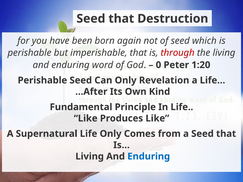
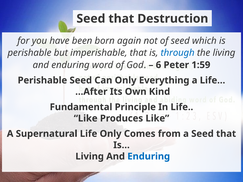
through colour: red -> blue (178, 53)
0: 0 -> 6 (158, 65)
1:20: 1:20 -> 1:59 (201, 65)
Revelation: Revelation -> Everything (164, 80)
